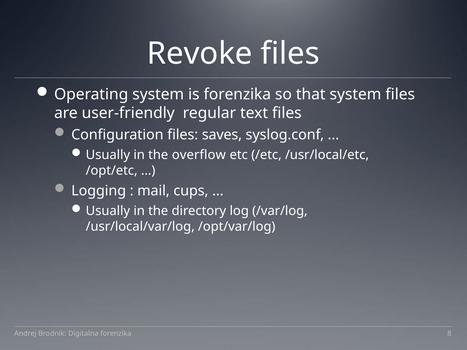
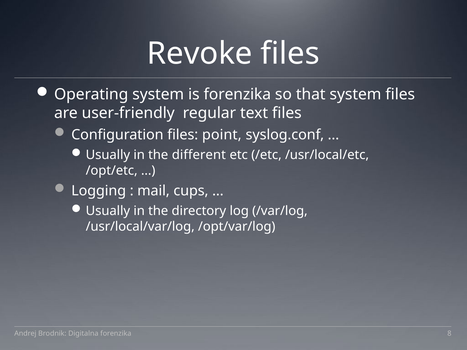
saves: saves -> point (222, 135)
overflow: overflow -> different (199, 155)
